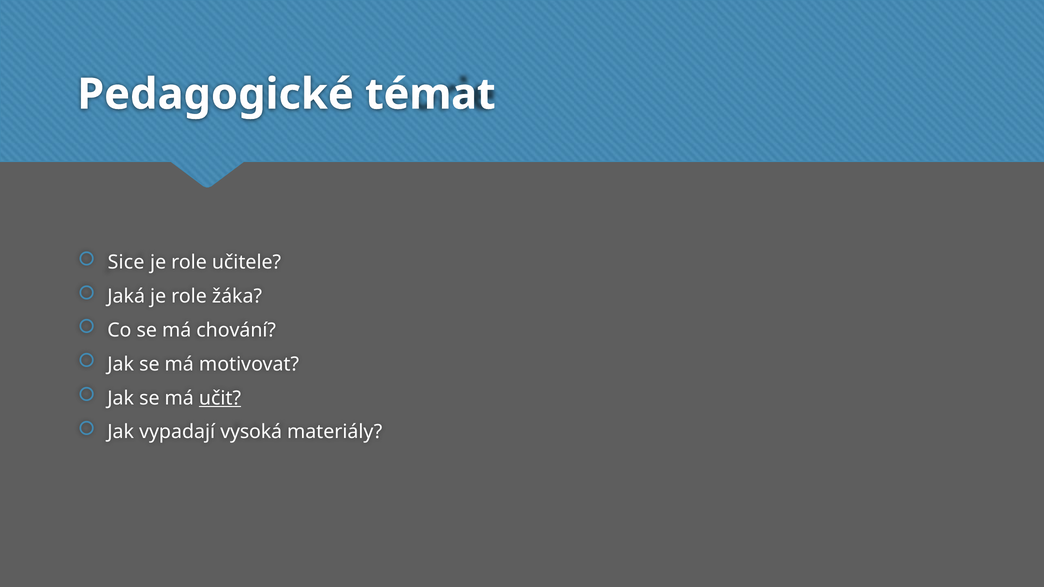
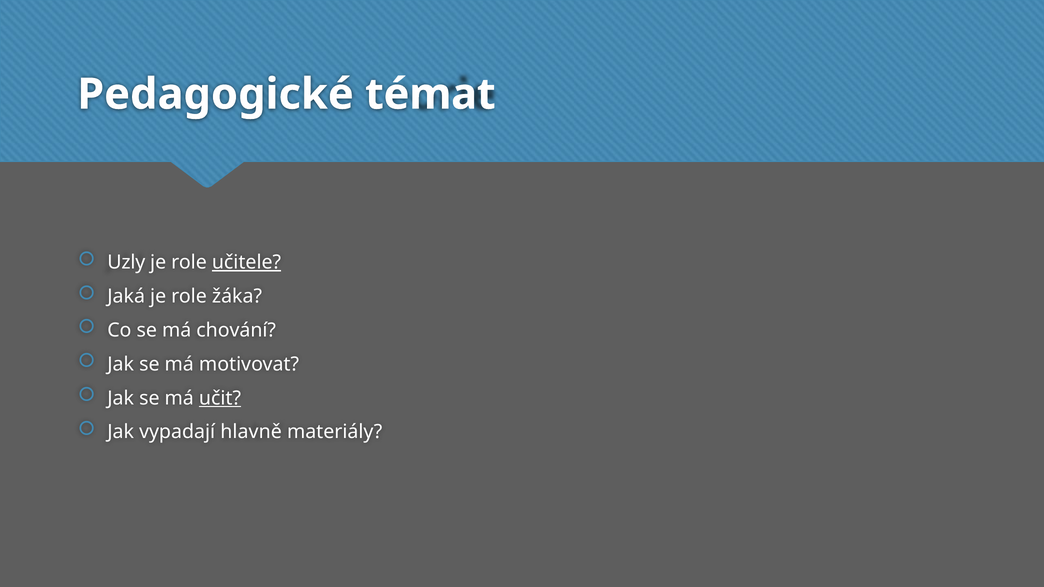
Sice: Sice -> Uzly (126, 262)
učitele underline: none -> present (246, 262)
vysoká: vysoká -> hlavně (251, 432)
